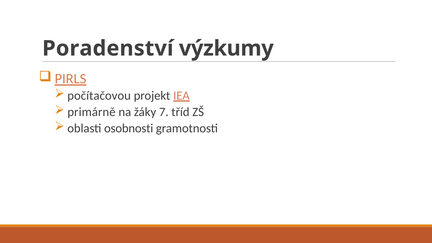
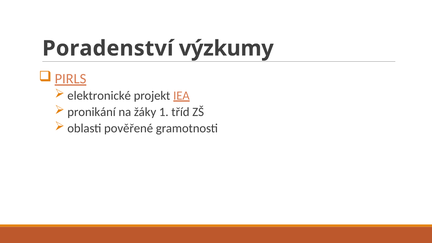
počítačovou: počítačovou -> elektronické (99, 96)
primárně: primárně -> pronikání (92, 112)
7: 7 -> 1 (164, 112)
osobnosti: osobnosti -> pověřené (129, 128)
